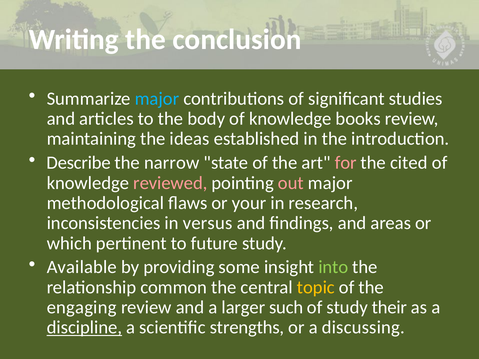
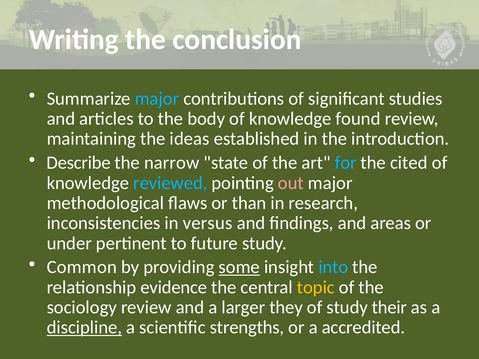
books: books -> found (358, 119)
for colour: pink -> light blue (346, 163)
reviewed colour: pink -> light blue (170, 183)
your: your -> than (249, 203)
which: which -> under (69, 243)
Available: Available -> Common (82, 267)
some underline: none -> present (239, 267)
into colour: light green -> light blue (333, 267)
common: common -> evidence (174, 287)
engaging: engaging -> sociology (82, 308)
such: such -> they (286, 308)
discussing: discussing -> accredited (363, 328)
